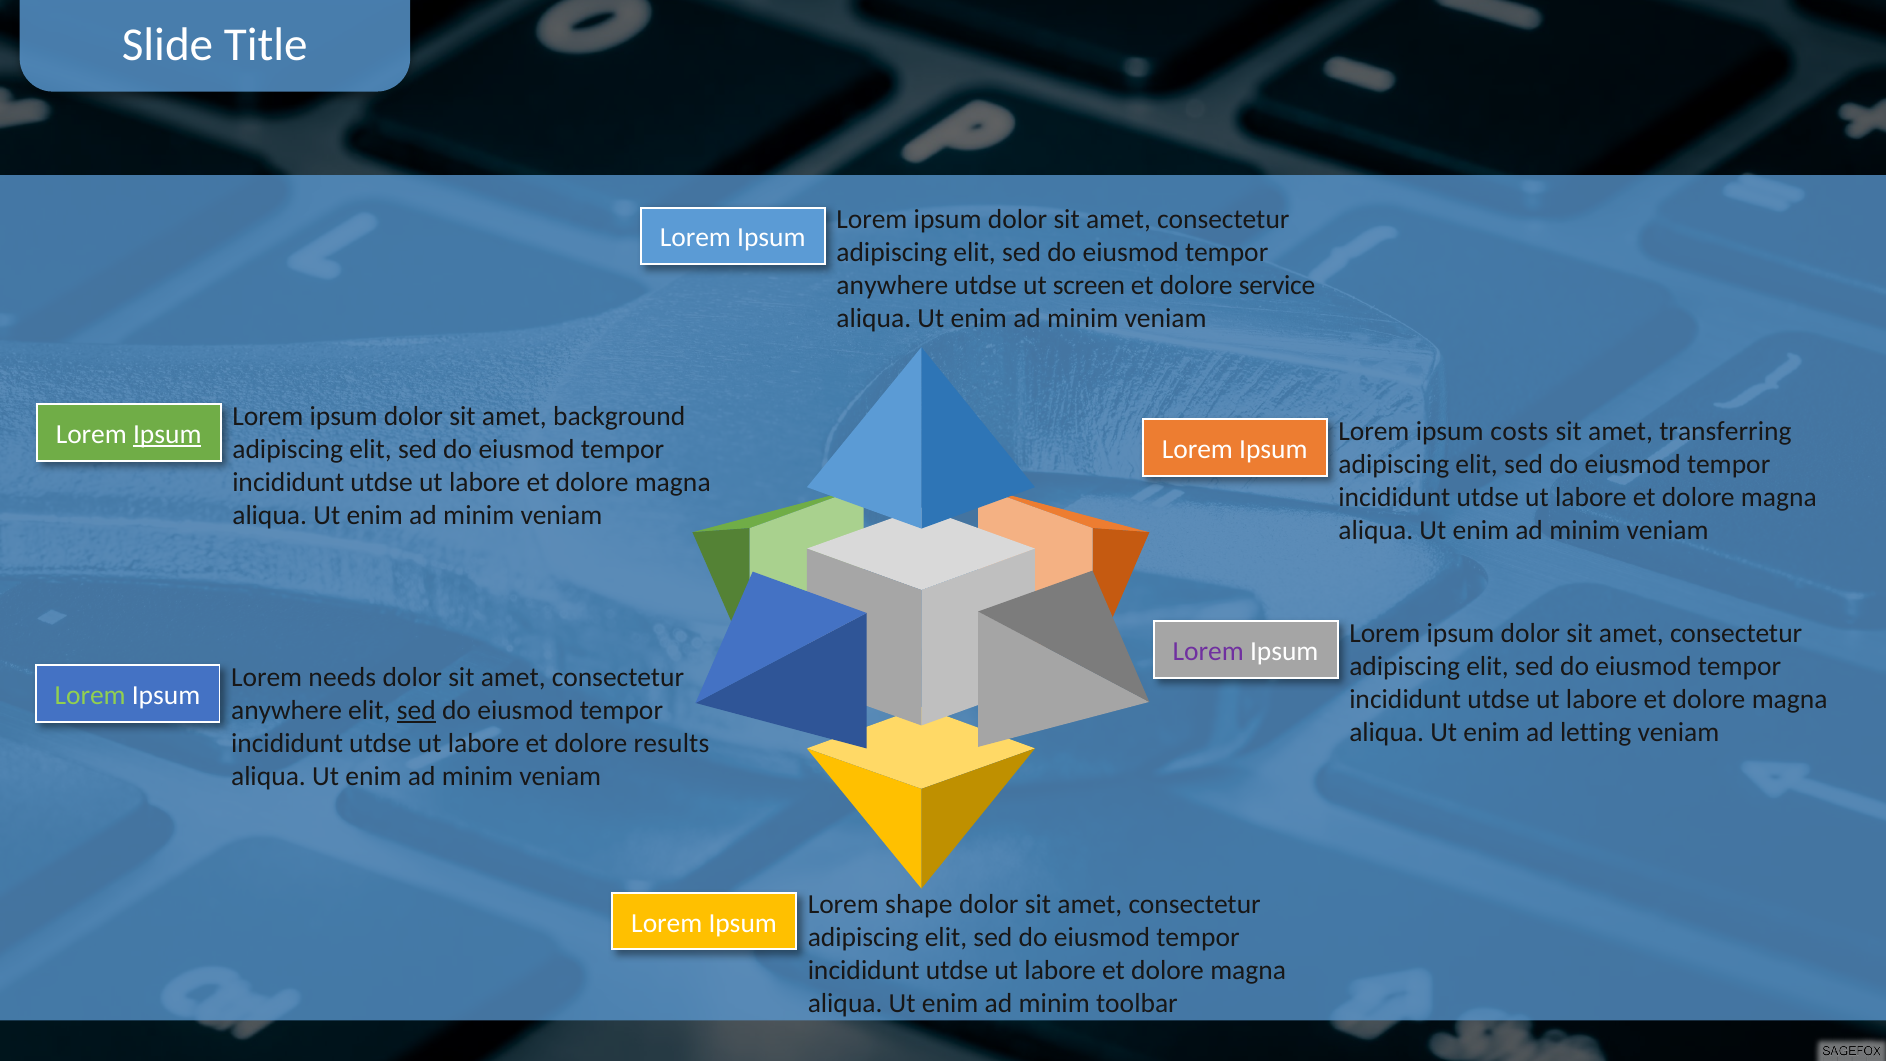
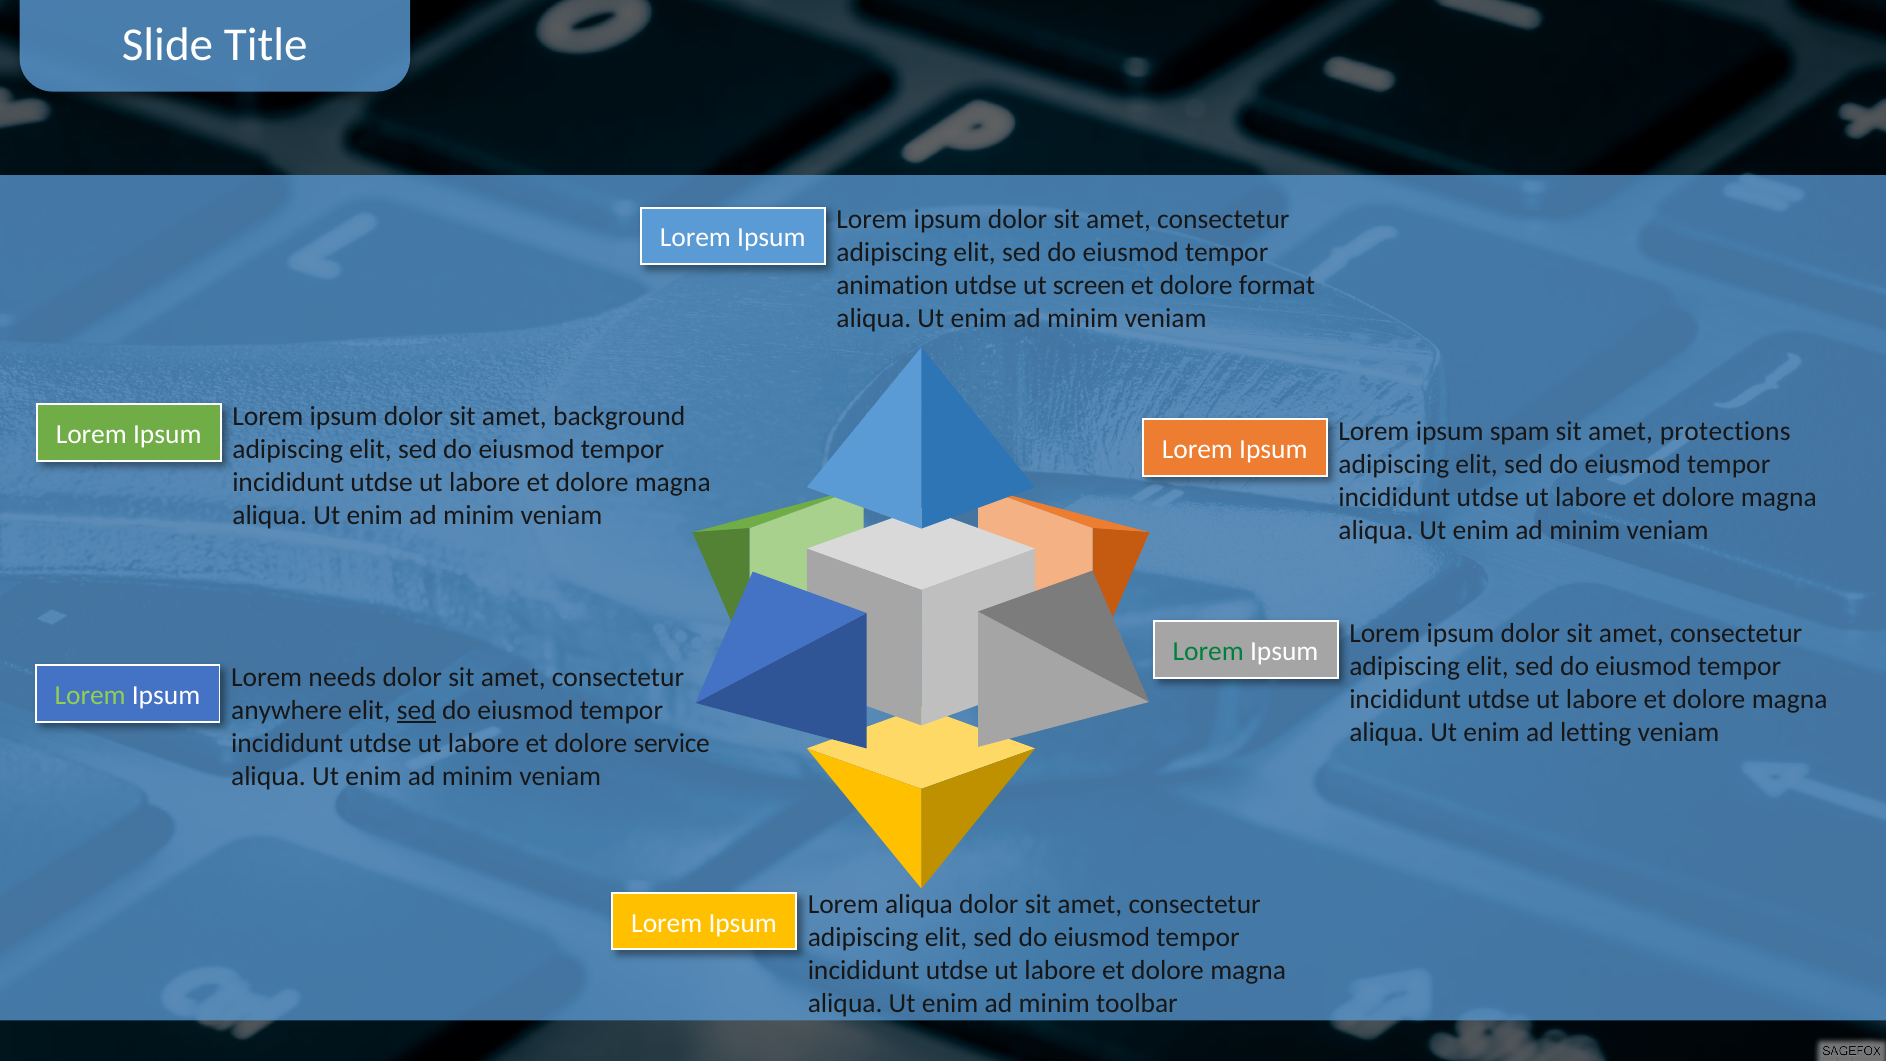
anywhere: anywhere -> animation (892, 286)
service: service -> format (1277, 286)
costs: costs -> spam (1520, 431)
transferring: transferring -> protections (1725, 431)
Ipsum underline: present -> none (167, 434)
Lorem colour: purple -> green (1208, 651)
results: results -> service (672, 743)
Lorem shape: shape -> aliqua (919, 905)
